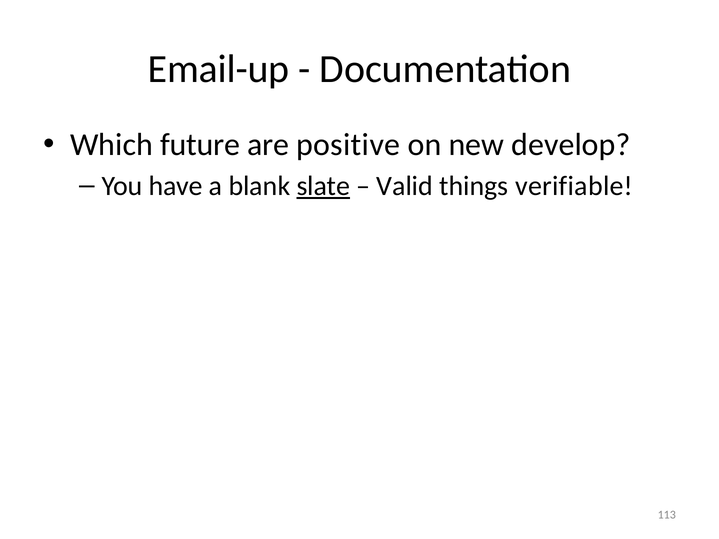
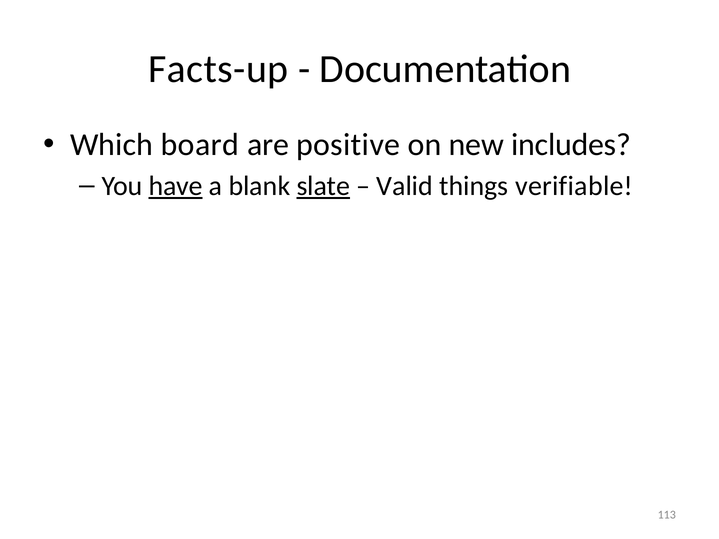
Email-up: Email-up -> Facts-up (218, 69)
future: future -> board (200, 145)
develop: develop -> includes (571, 145)
have underline: none -> present (176, 186)
